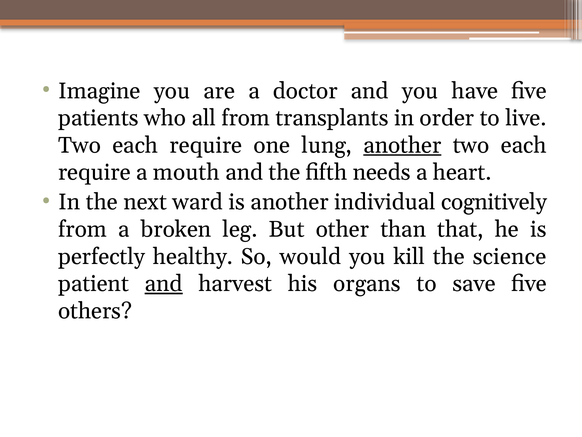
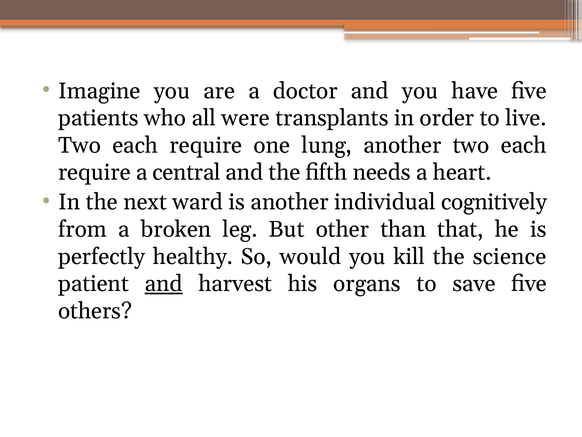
all from: from -> were (246, 118)
another underline: present -> none (402, 145)
mouth: mouth -> central (187, 172)
